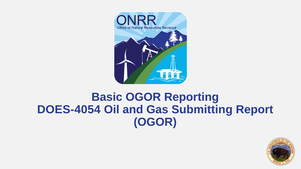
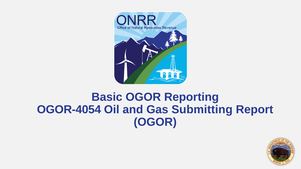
DOES-4054: DOES-4054 -> OGOR-4054 (69, 110)
